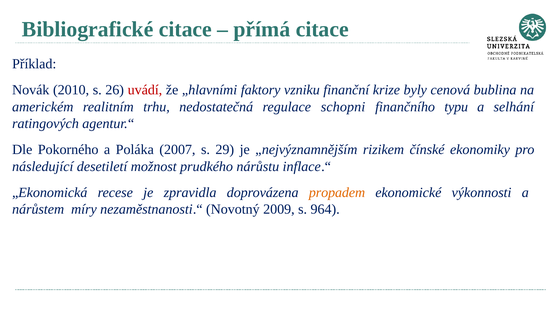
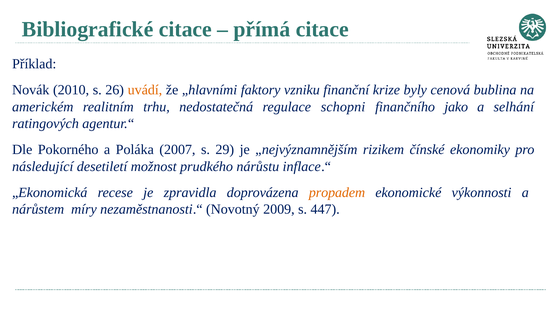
uvádí colour: red -> orange (145, 90)
typu: typu -> jako (456, 107)
964: 964 -> 447 (325, 209)
